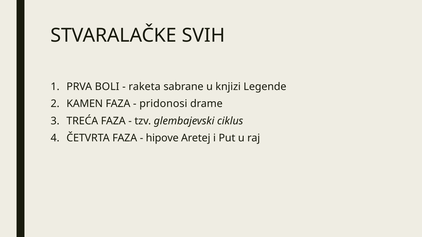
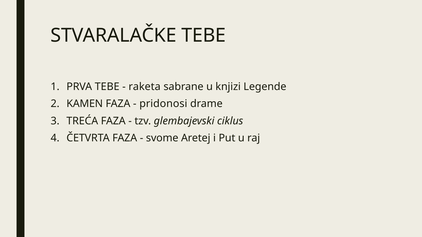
STVARALAČKE SVIH: SVIH -> TEBE (204, 35)
PRVA BOLI: BOLI -> TEBE (107, 87)
hipove: hipove -> svome (162, 138)
